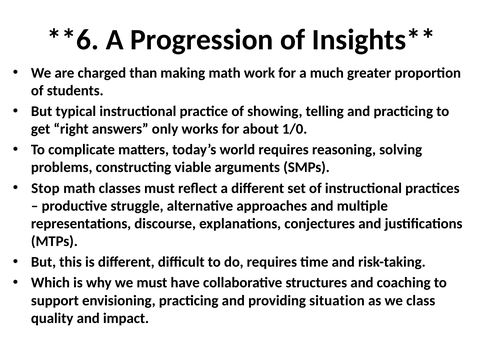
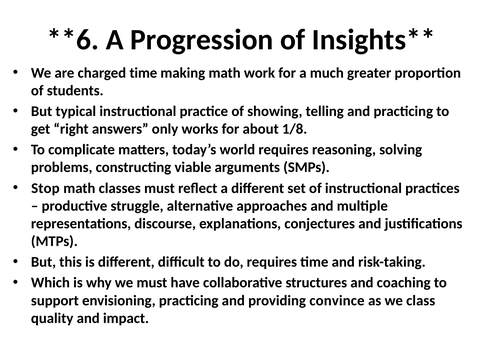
charged than: than -> time (143, 73)
1/0: 1/0 -> 1/8 (295, 129)
situation: situation -> convince (337, 300)
